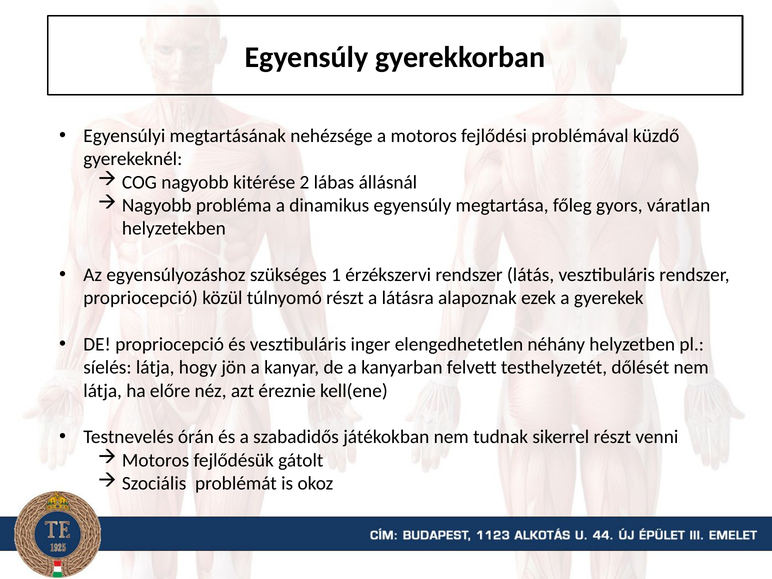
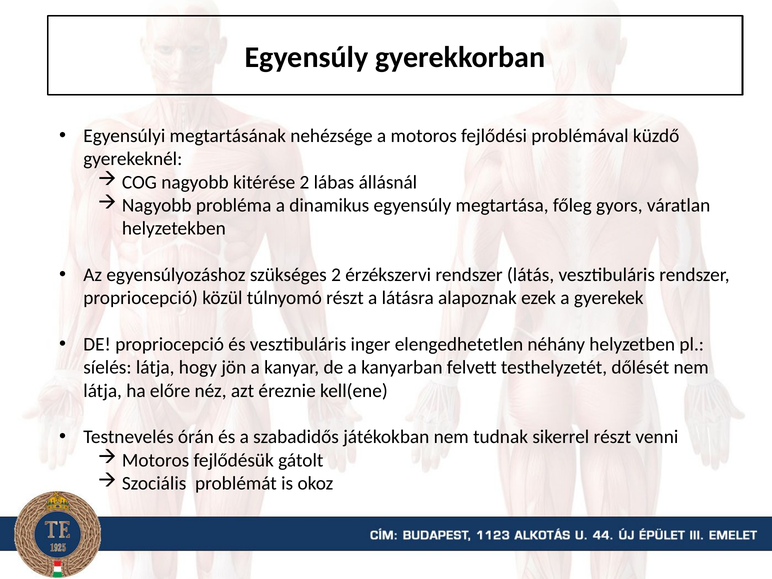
szükséges 1: 1 -> 2 (336, 275)
